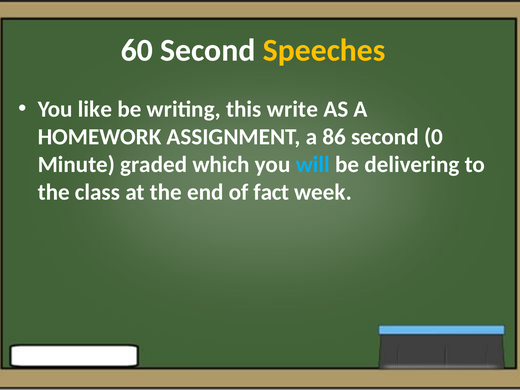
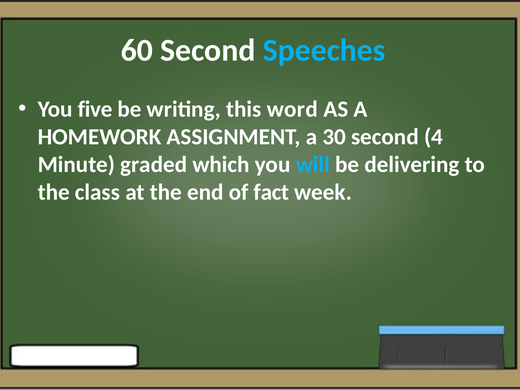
Speeches colour: yellow -> light blue (324, 50)
like: like -> five (95, 109)
write: write -> word (292, 109)
86: 86 -> 30 (334, 137)
0: 0 -> 4 (433, 137)
